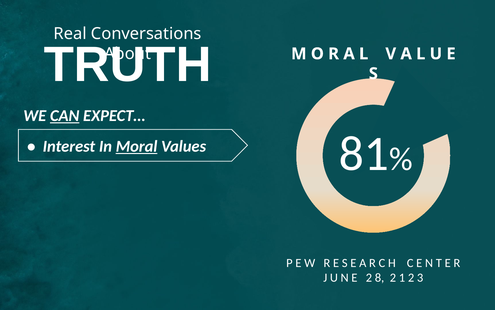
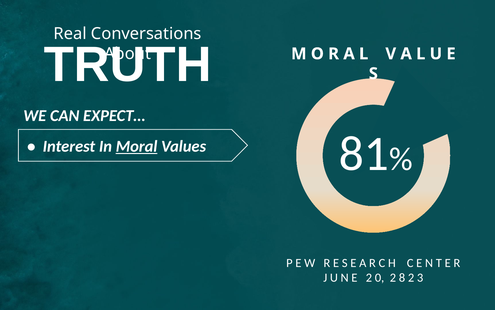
CAN underline: present -> none (65, 116)
8: 8 -> 0 (380, 277)
1: 1 -> 8 (402, 277)
